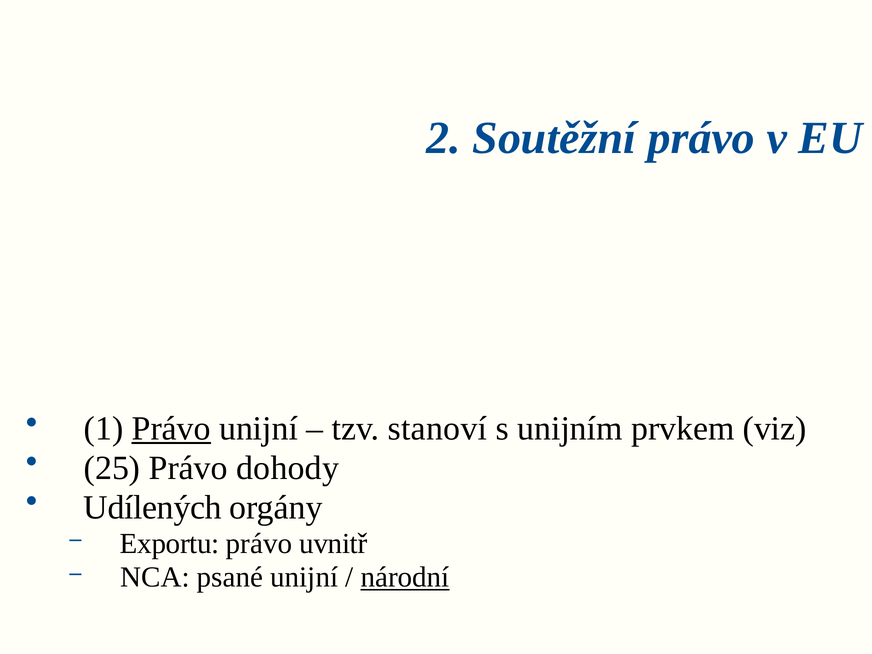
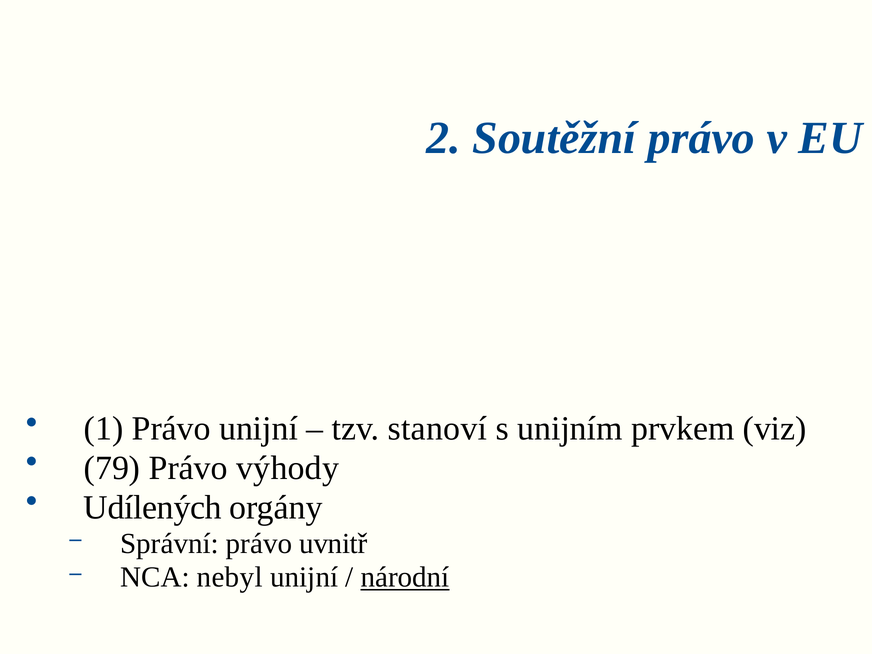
Právo underline: present -> none (171, 429)
25: 25 -> 79 (112, 468)
dohody: dohody -> výhody (288, 468)
Exportu: Exportu -> Správní (169, 544)
psané: psané -> nebyl (230, 577)
